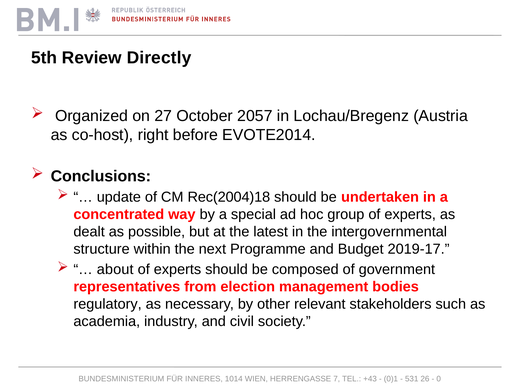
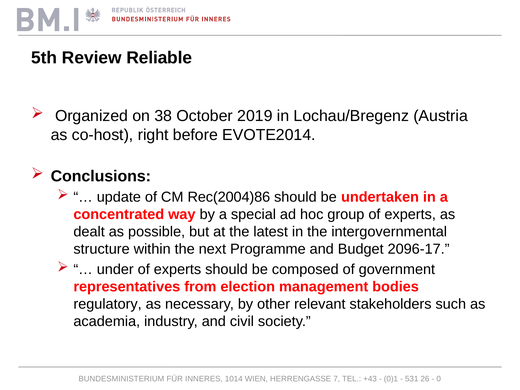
Directly: Directly -> Reliable (159, 58)
27: 27 -> 38 (163, 116)
2057: 2057 -> 2019 (255, 116)
Rec(2004)18: Rec(2004)18 -> Rec(2004)86 (229, 197)
2019-17: 2019-17 -> 2096-17 (419, 249)
about: about -> under (115, 269)
